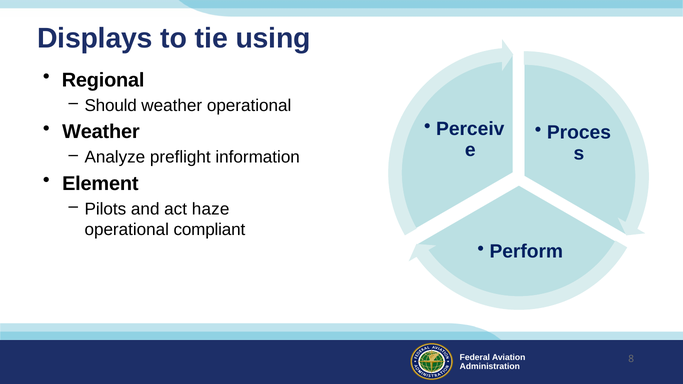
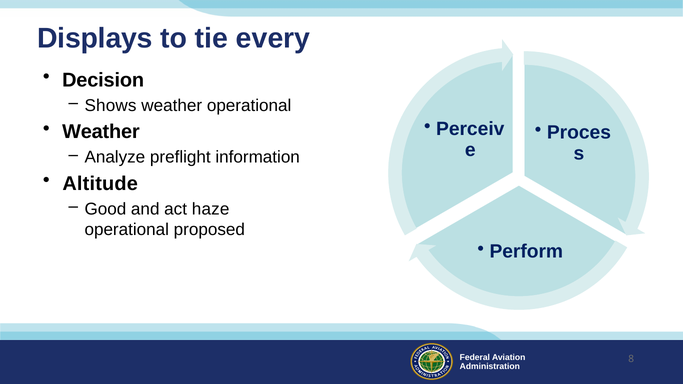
using: using -> every (273, 38)
Regional: Regional -> Decision (103, 80)
Should: Should -> Shows (111, 105)
Element: Element -> Altitude (100, 184)
Pilots: Pilots -> Good (105, 209)
compliant: compliant -> proposed (209, 230)
